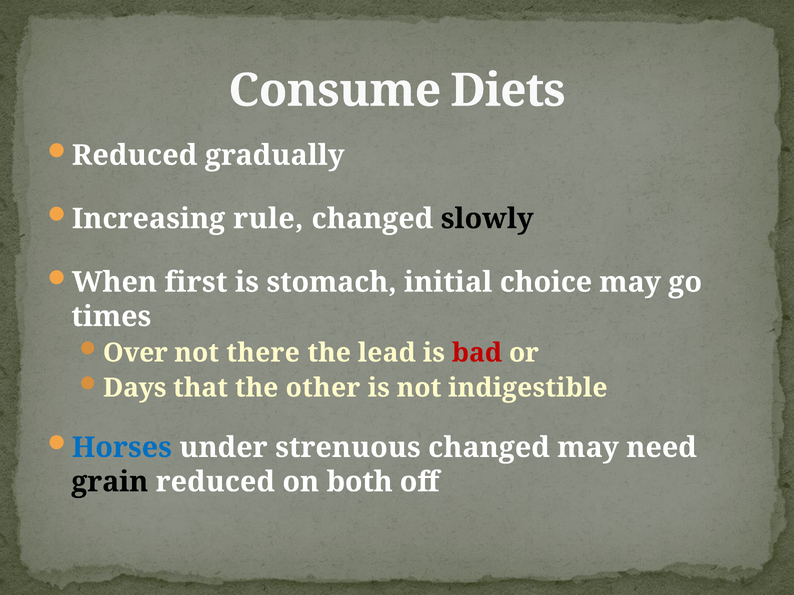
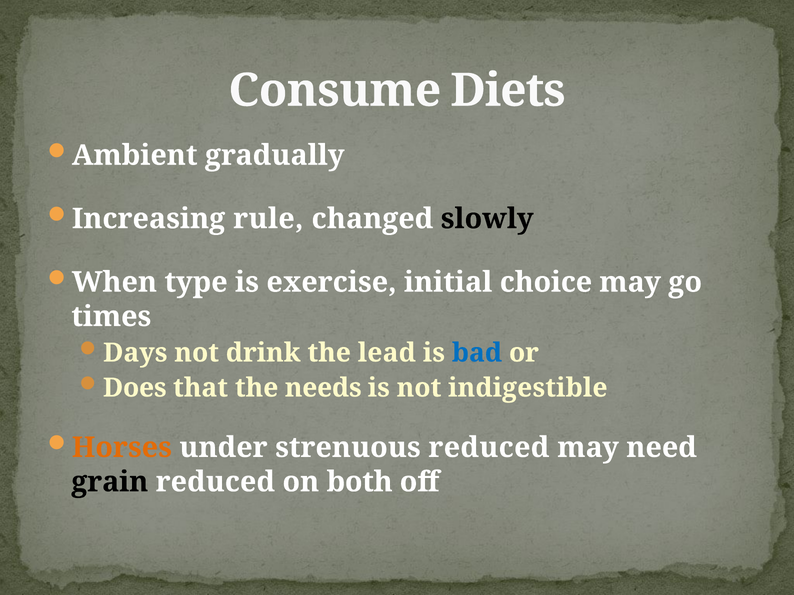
Reduced: Reduced -> Ambient (135, 155)
first: first -> type (196, 282)
stomach: stomach -> exercise (331, 282)
Over: Over -> Days (135, 353)
there: there -> drink (263, 353)
bad colour: red -> blue (477, 353)
Days: Days -> Does (135, 388)
other: other -> needs (323, 388)
Horses colour: blue -> orange (122, 448)
strenuous changed: changed -> reduced (489, 448)
